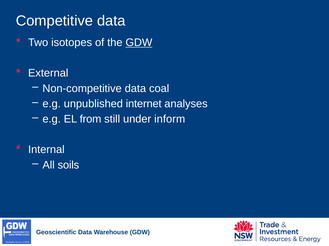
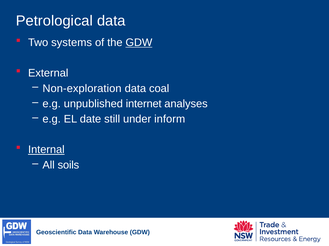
Competitive: Competitive -> Petrological (54, 21)
isotopes: isotopes -> systems (72, 43)
Non-competitive: Non-competitive -> Non-exploration (82, 89)
from: from -> date (90, 119)
Internal underline: none -> present (46, 150)
